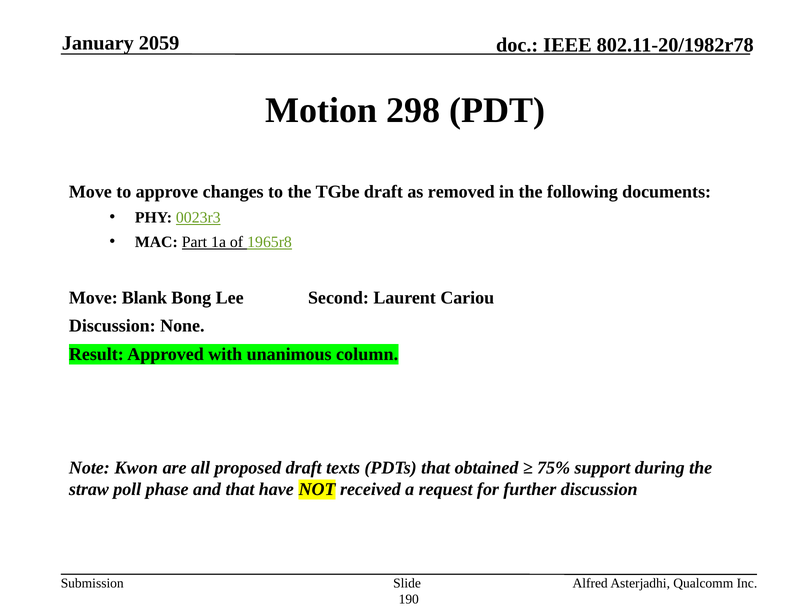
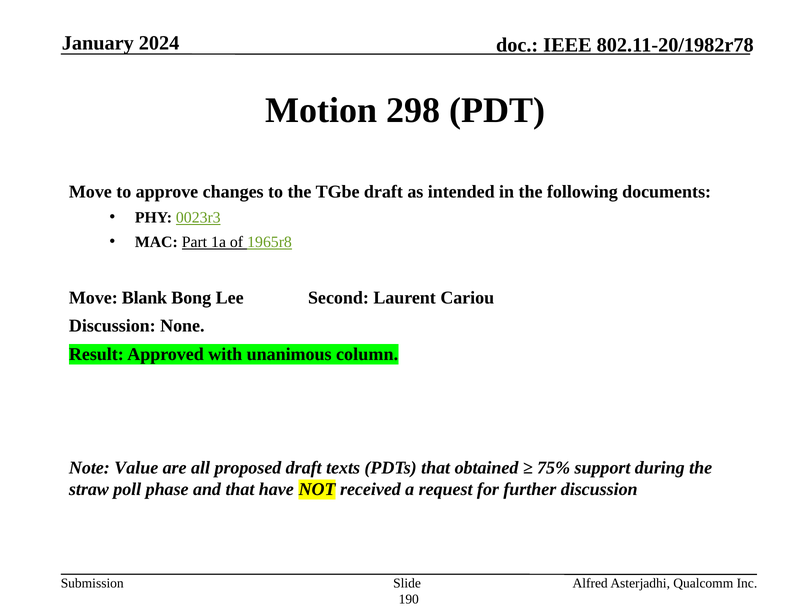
2059: 2059 -> 2024 (159, 43)
removed: removed -> intended (461, 192)
Kwon: Kwon -> Value (136, 468)
